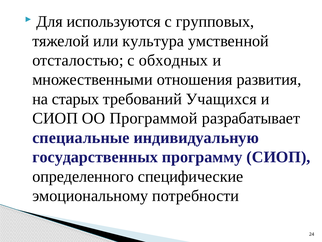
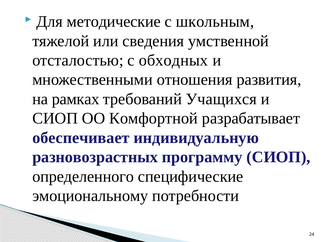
используются: используются -> методические (114, 22)
групповых: групповых -> школьным (215, 22)
культура: культура -> сведения (153, 41)
старых: старых -> рамках (76, 99)
Программой: Программой -> Комфортной (154, 118)
специальные: специальные -> обеспечивает (81, 137)
государственных: государственных -> разновозрастных (95, 157)
